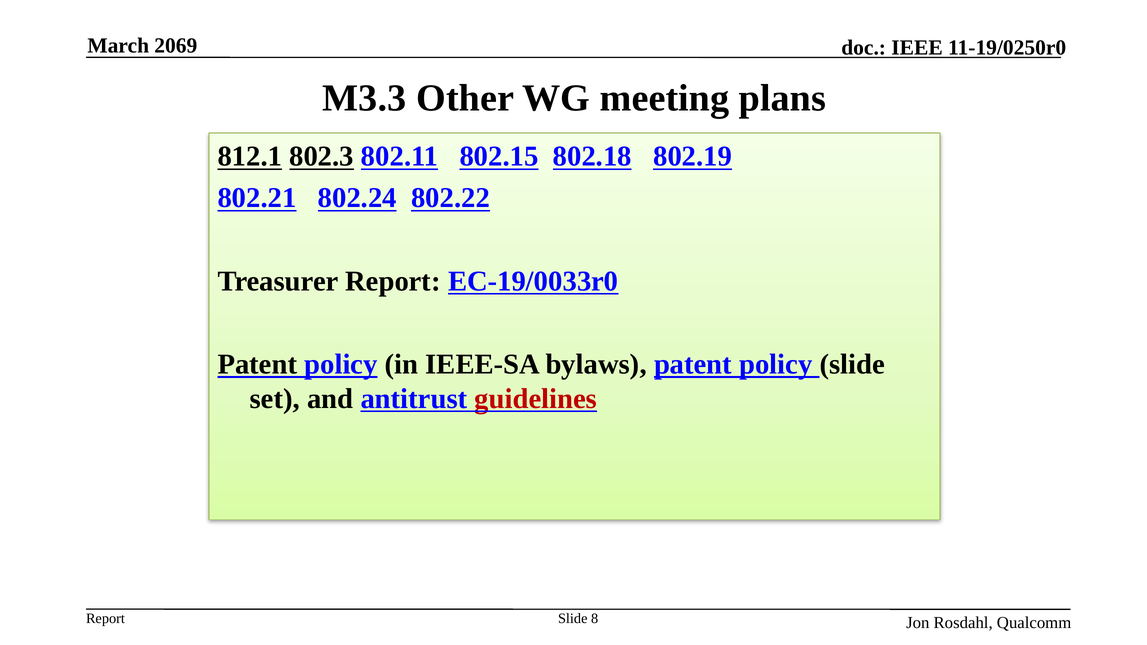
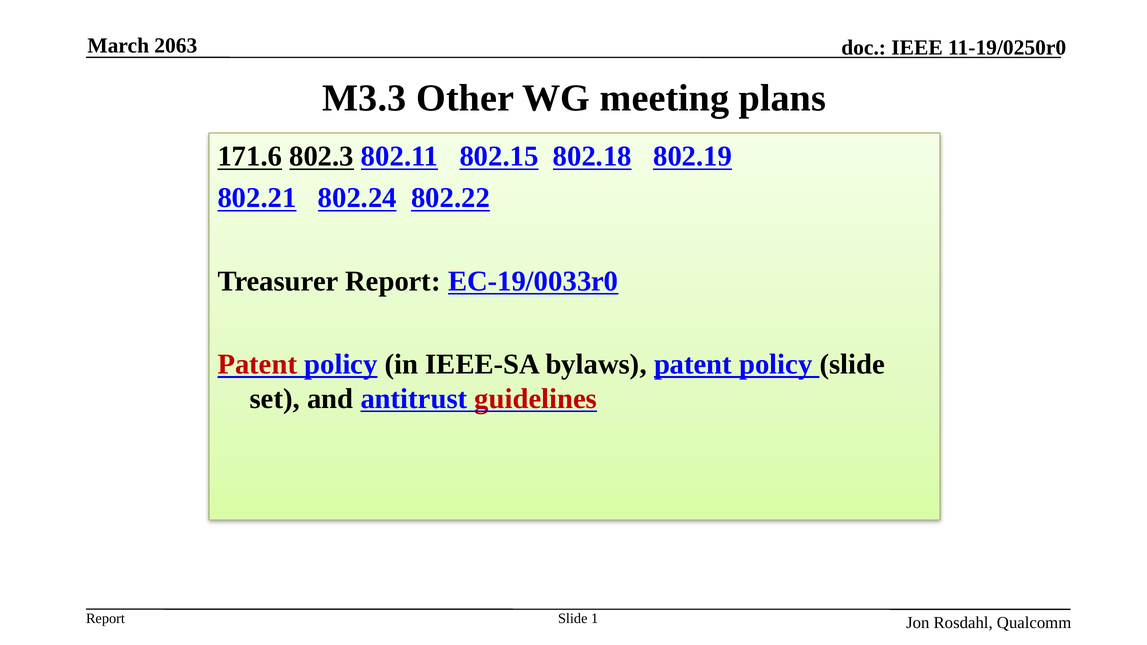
2069: 2069 -> 2063 (176, 46)
812.1: 812.1 -> 171.6 (250, 156)
Patent colour: black -> red (257, 364)
8: 8 -> 1 (595, 619)
